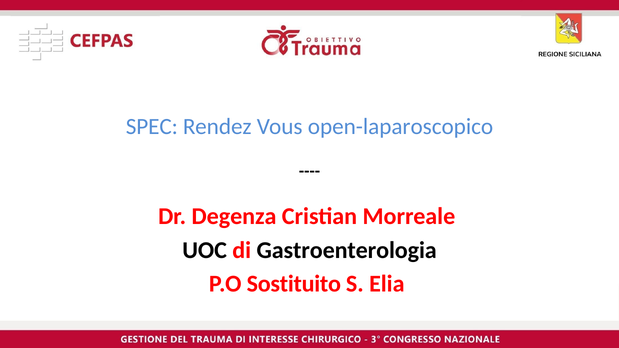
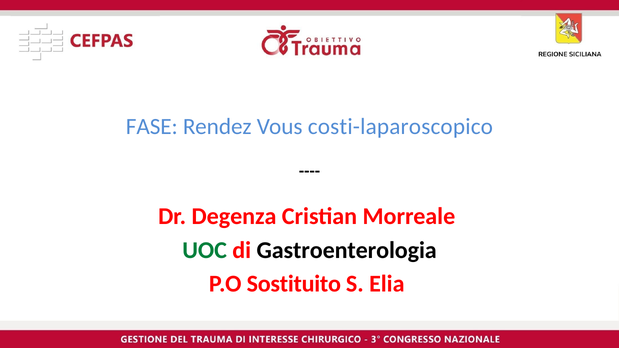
SPEC: SPEC -> FASE (152, 127)
open-laparoscopico: open-laparoscopico -> costi-laparoscopico (400, 127)
UOC colour: black -> green (205, 250)
